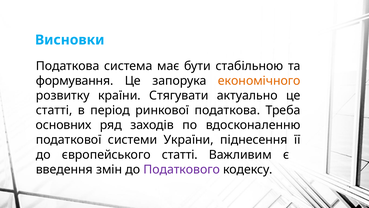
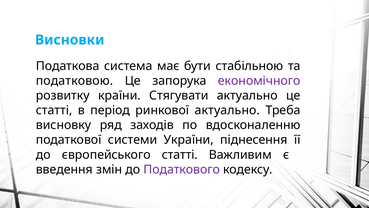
формування: формування -> податковою (75, 81)
економічного colour: orange -> purple (259, 81)
ринкової податкова: податкова -> актуально (227, 110)
основних: основних -> висновку (64, 125)
